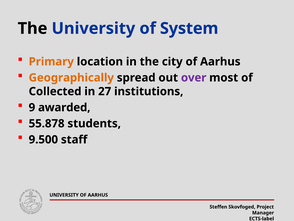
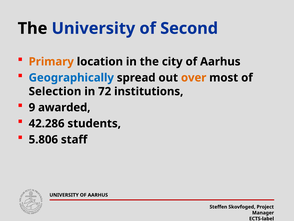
System: System -> Second (189, 28)
Geographically colour: orange -> blue (71, 78)
over colour: purple -> orange (194, 78)
Collected: Collected -> Selection (55, 91)
27: 27 -> 72 (105, 91)
55.878: 55.878 -> 42.286 (47, 123)
9.500: 9.500 -> 5.806 (43, 139)
